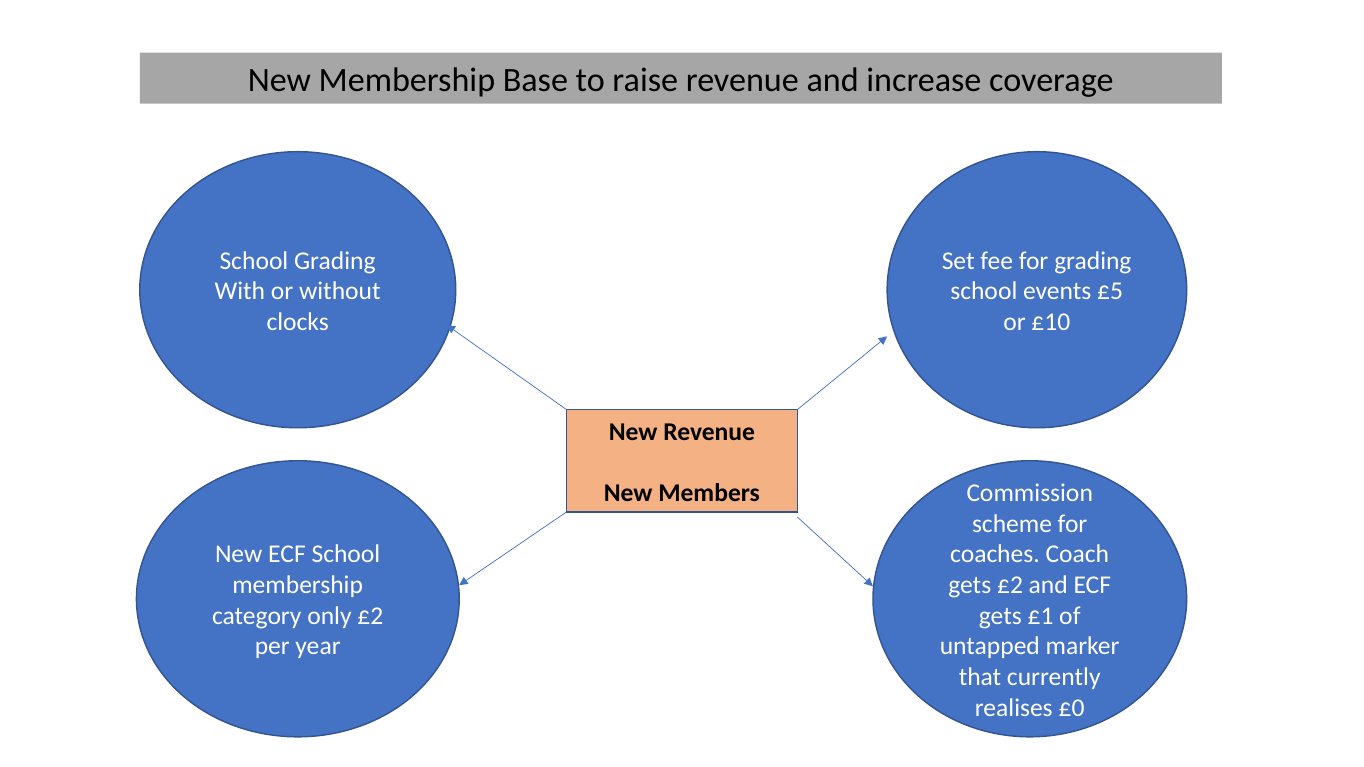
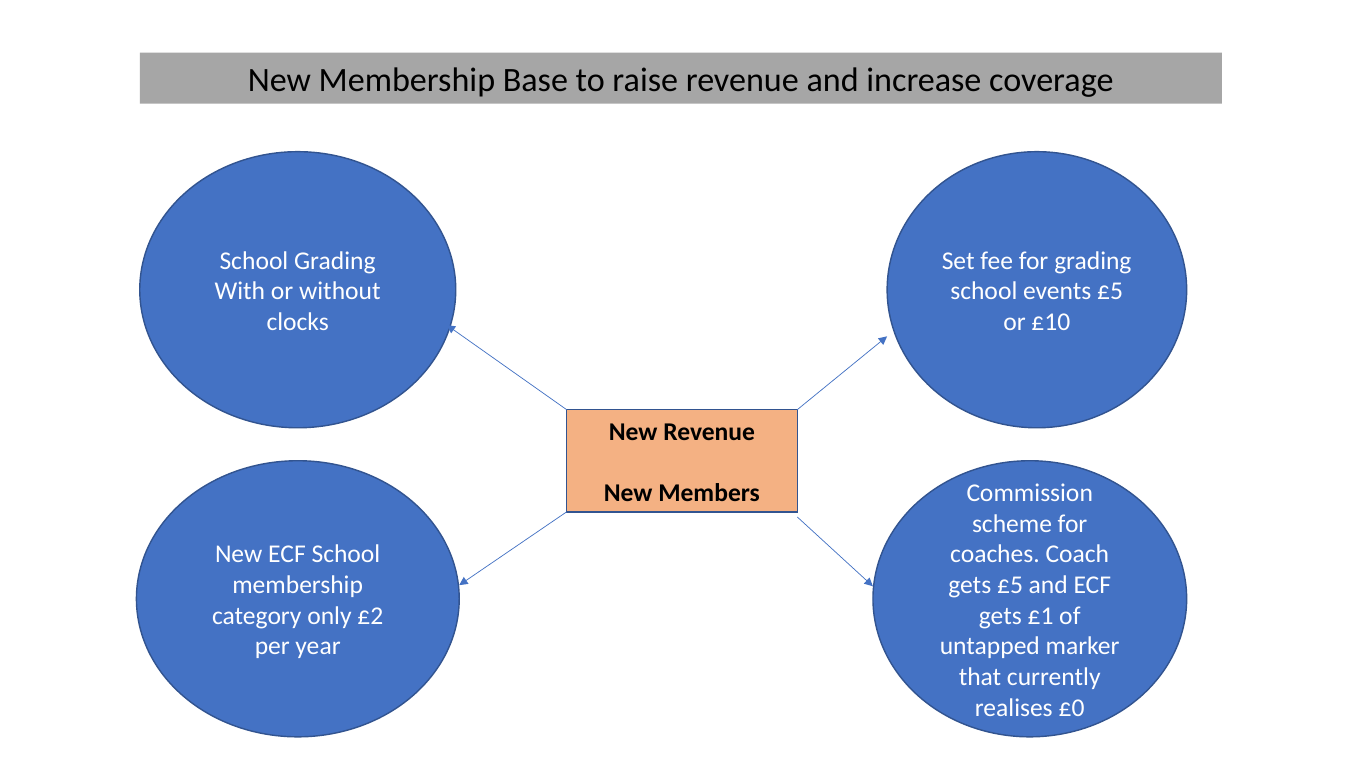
gets £2: £2 -> £5 (1010, 585)
